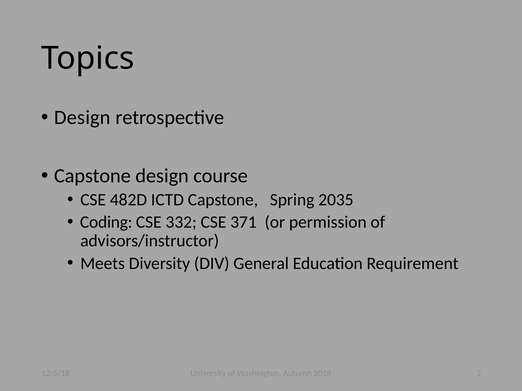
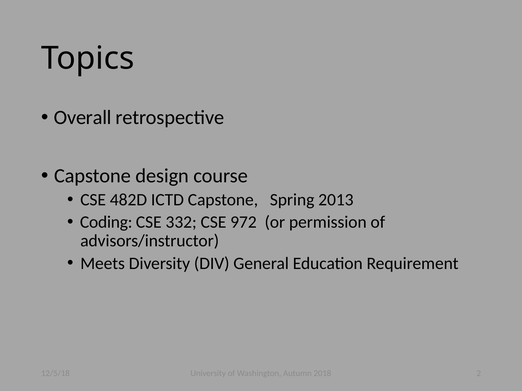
Design: Design -> Overall (83, 118)
2035: 2035 -> 2013 (336, 200)
371: 371 -> 972 (243, 222)
